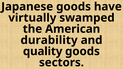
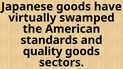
durability: durability -> standards (49, 40)
